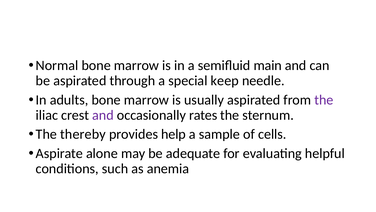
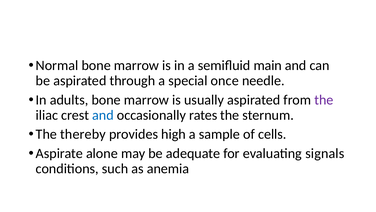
keep: keep -> once (225, 80)
and colour: purple -> blue (103, 115)
help: help -> high (173, 134)
helpful: helpful -> signals (325, 153)
